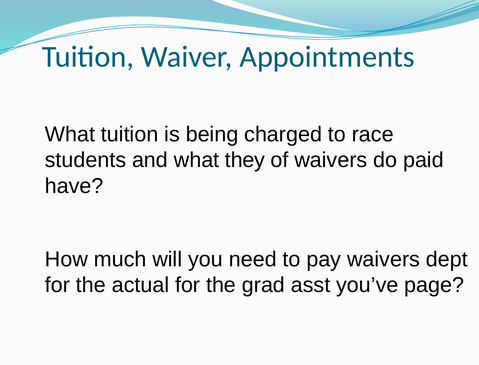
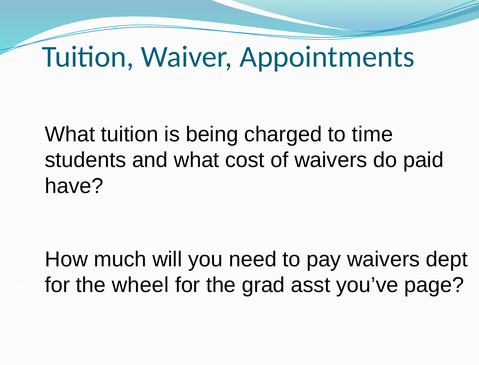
race: race -> time (373, 134)
they: they -> cost (245, 160)
actual: actual -> wheel (140, 285)
